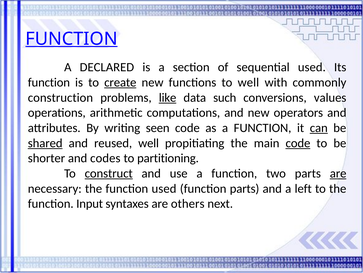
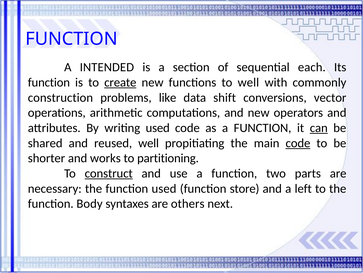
FUNCTION underline: present -> none (72, 39)
DECLARED: DECLARED -> INTENDED (107, 67)
sequential used: used -> each (312, 67)
like underline: present -> none (168, 97)
such: such -> shift (225, 97)
values: values -> vector (330, 97)
writing seen: seen -> used (158, 128)
shared underline: present -> none (45, 143)
codes: codes -> works (105, 158)
are underline: present -> none (338, 173)
function parts: parts -> store (245, 188)
Input: Input -> Body (90, 203)
